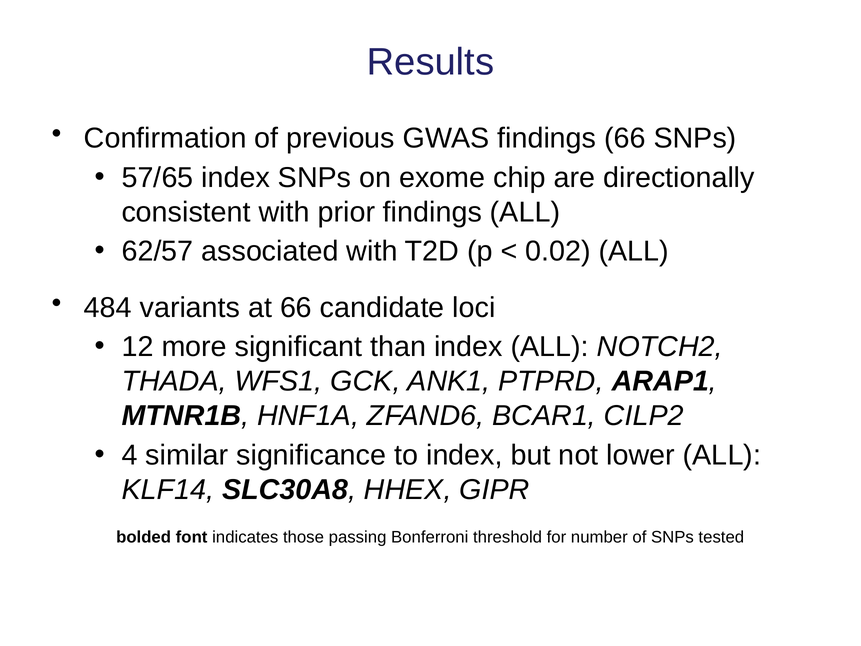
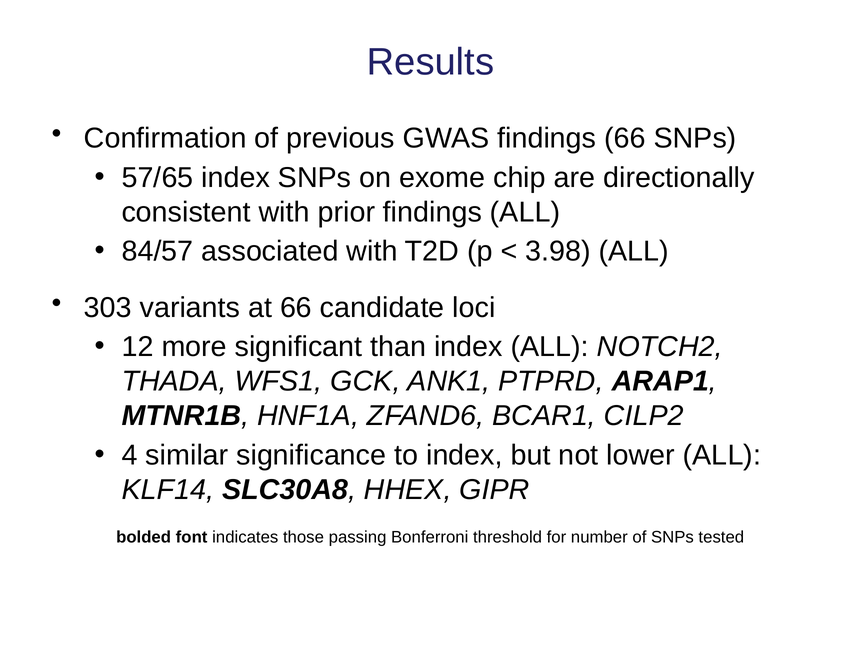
62/57: 62/57 -> 84/57 (158, 251)
0.02: 0.02 -> 3.98 (558, 251)
484: 484 -> 303 (108, 308)
